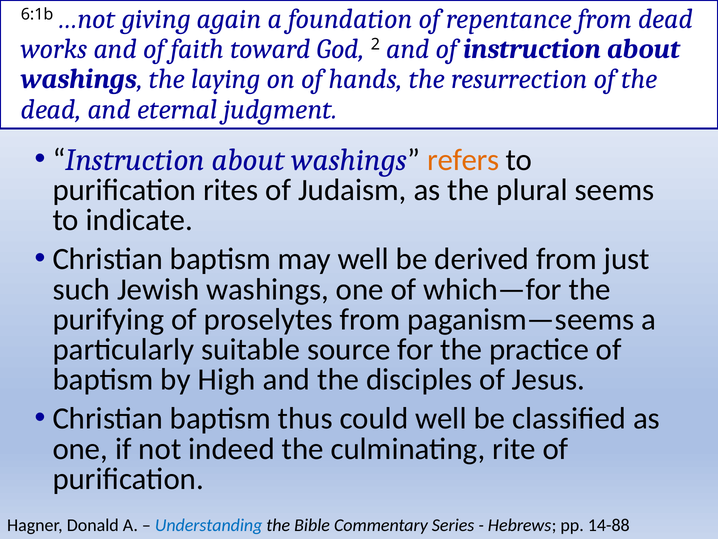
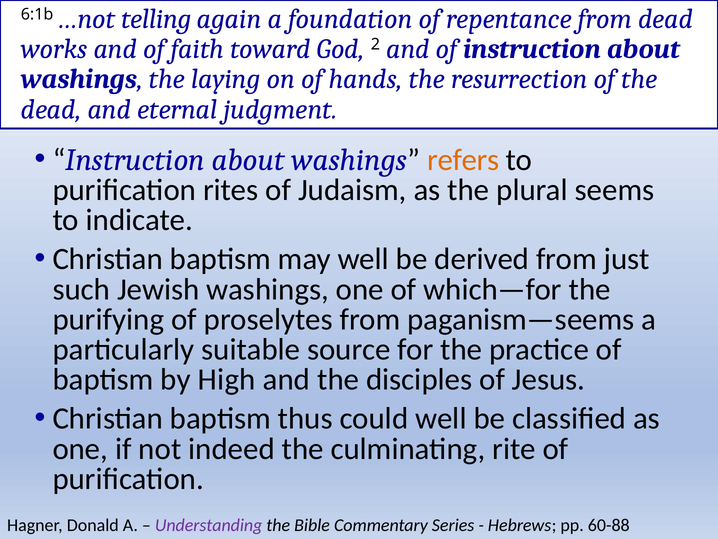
giving: giving -> telling (156, 19)
Understanding colour: blue -> purple (209, 525)
14-88: 14-88 -> 60-88 (609, 525)
